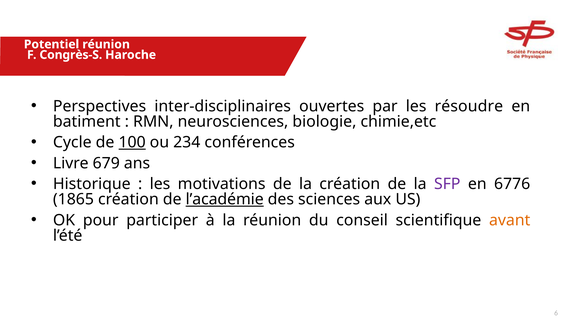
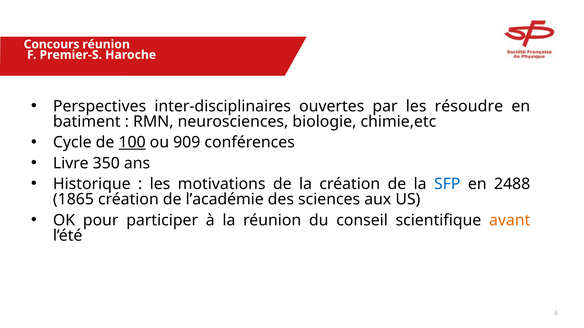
Potentiel: Potentiel -> Concours (52, 44)
Congrès-S: Congrès-S -> Premier-S (71, 55)
234: 234 -> 909 (187, 143)
679: 679 -> 350 (106, 163)
SFP colour: purple -> blue (447, 184)
6776: 6776 -> 2488 (512, 184)
l’académie underline: present -> none (225, 200)
